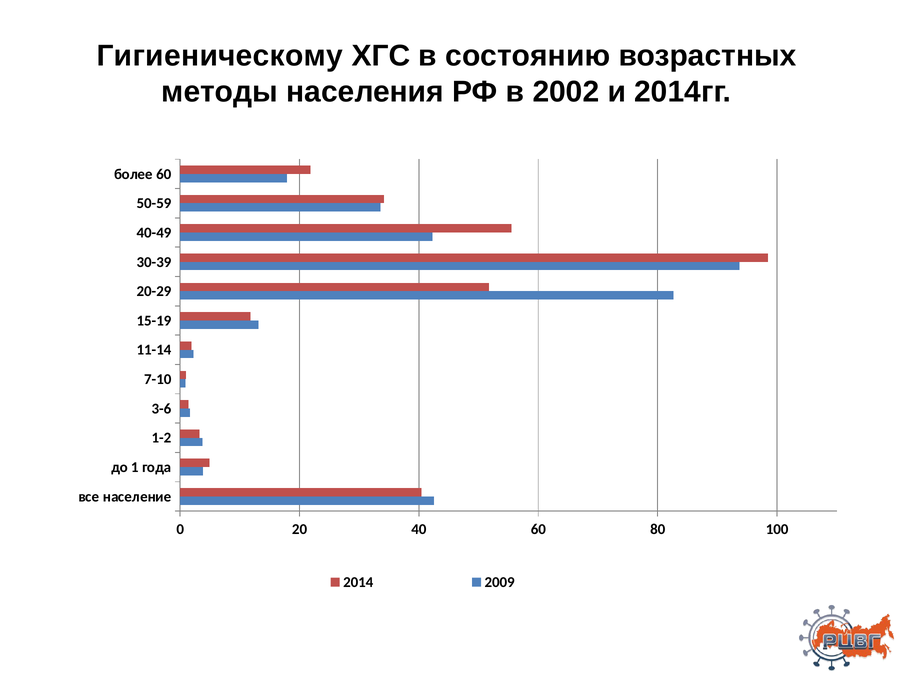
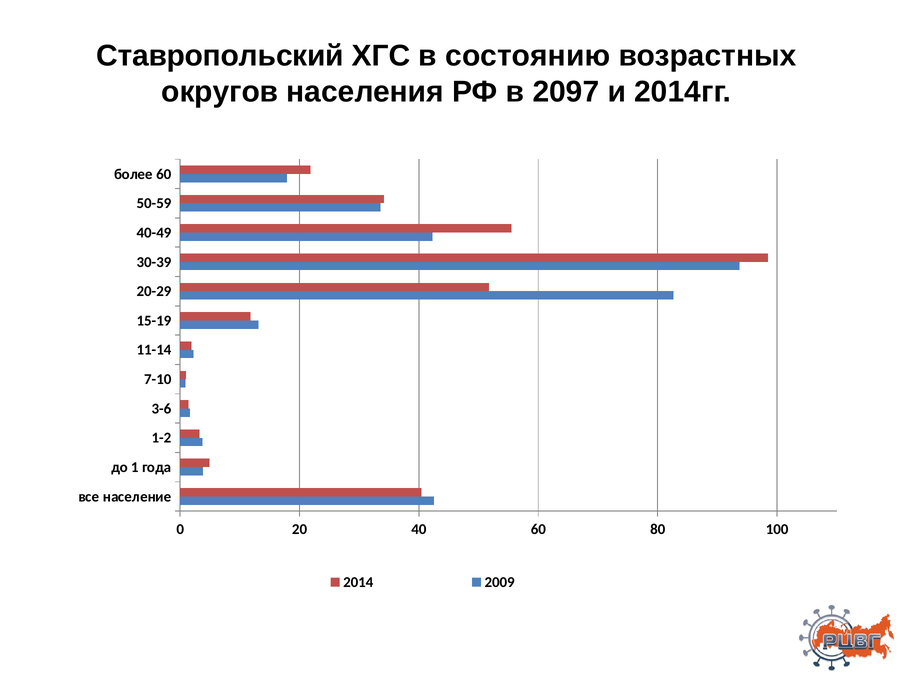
Гигиеническому: Гигиеническому -> Ставропольский (220, 56)
методы: методы -> округов (220, 92)
2002: 2002 -> 2097 (566, 92)
